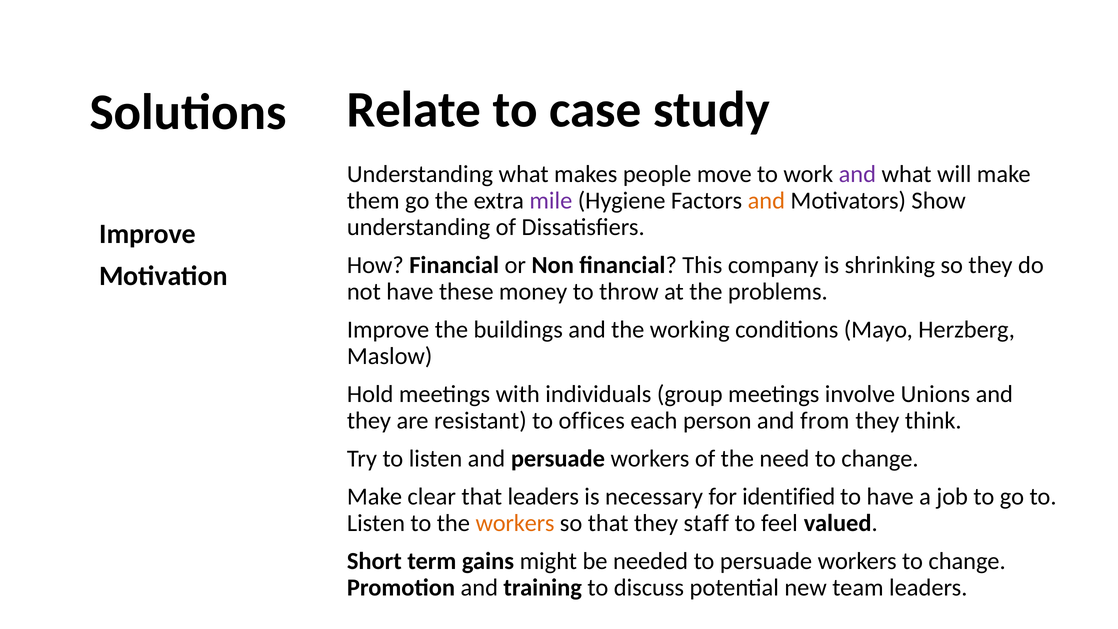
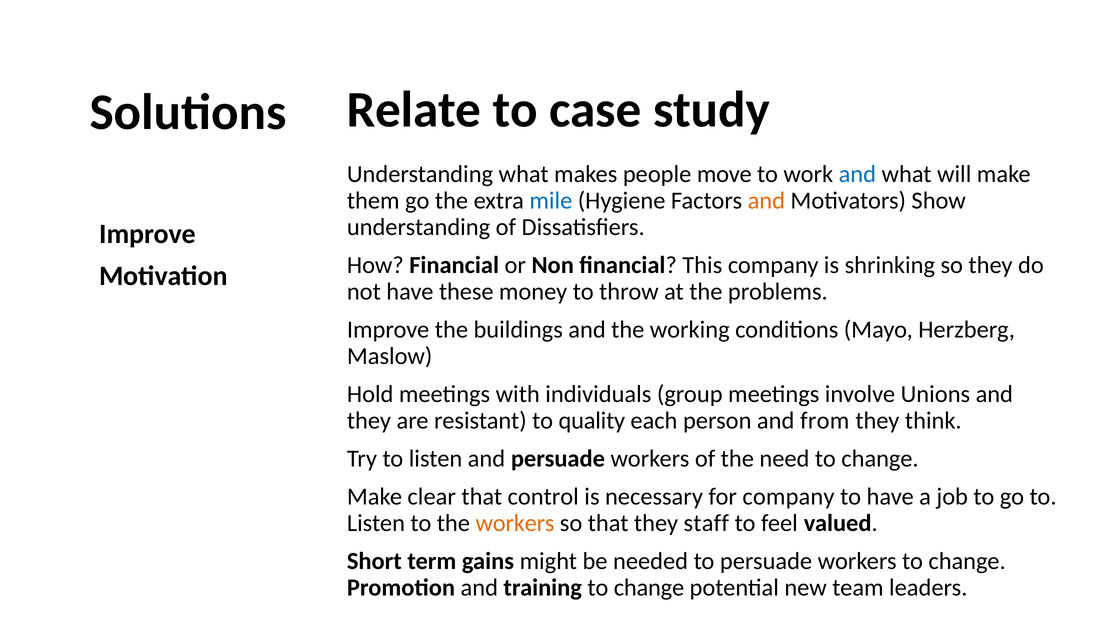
and colour: purple -> blue (857, 174)
mile colour: purple -> blue (551, 201)
offices: offices -> quality (592, 421)
that leaders: leaders -> control (543, 497)
for identified: identified -> company (789, 497)
training to discuss: discuss -> change (649, 588)
